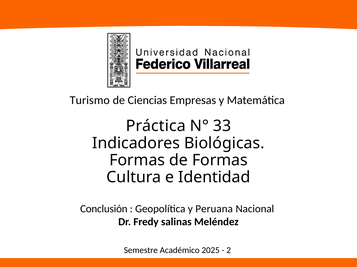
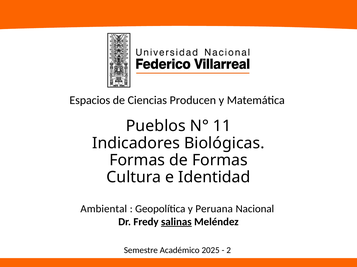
Turismo: Turismo -> Espacios (90, 101)
Empresas: Empresas -> Producen (193, 101)
Práctica: Práctica -> Pueblos (156, 126)
33: 33 -> 11 (222, 126)
Conclusión: Conclusión -> Ambiental (104, 209)
salinas underline: none -> present (176, 222)
